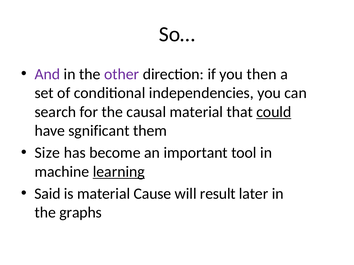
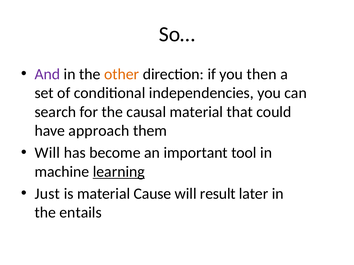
other colour: purple -> orange (122, 74)
could underline: present -> none (274, 112)
sgnificant: sgnificant -> approach (99, 131)
Size: Size -> Will (47, 153)
Said: Said -> Just (47, 194)
graphs: graphs -> entails (81, 213)
